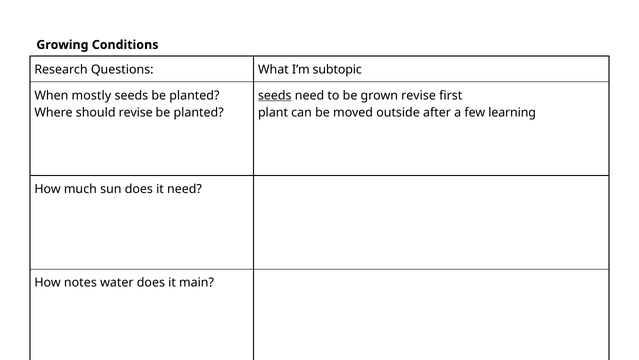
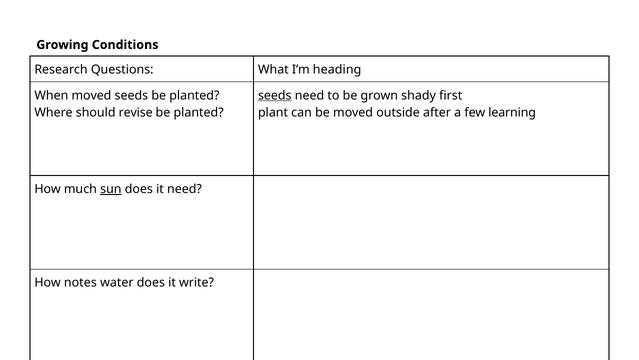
subtopic: subtopic -> heading (337, 69)
When mostly: mostly -> moved (91, 95)
grown revise: revise -> shady (419, 95)
sun underline: none -> present (111, 189)
main: main -> write (197, 282)
